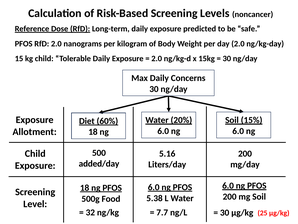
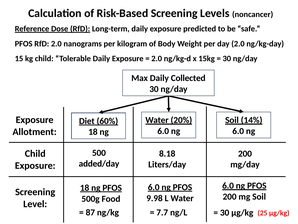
Concerns: Concerns -> Collected (188, 78)
15%: 15% -> 14% (252, 120)
5.16: 5.16 -> 8.18 (167, 153)
5.38: 5.38 -> 9.98 (154, 198)
32: 32 -> 87 (90, 212)
